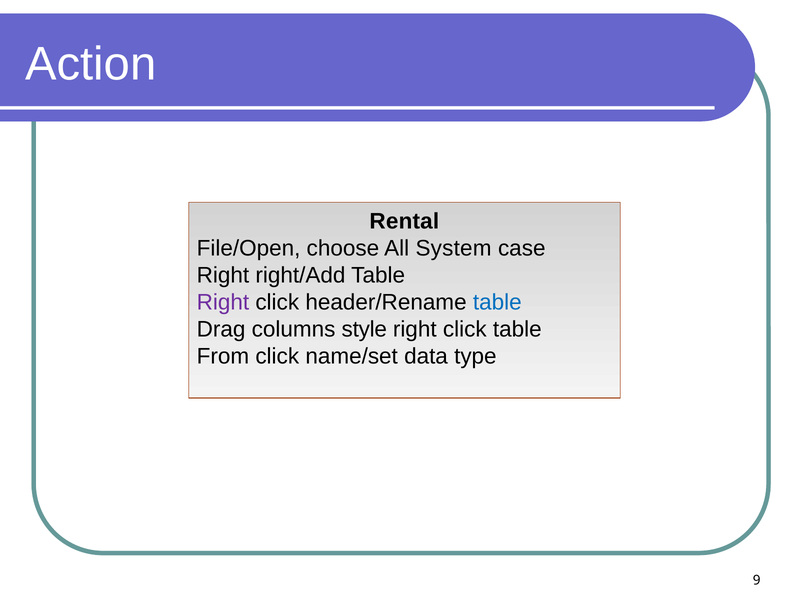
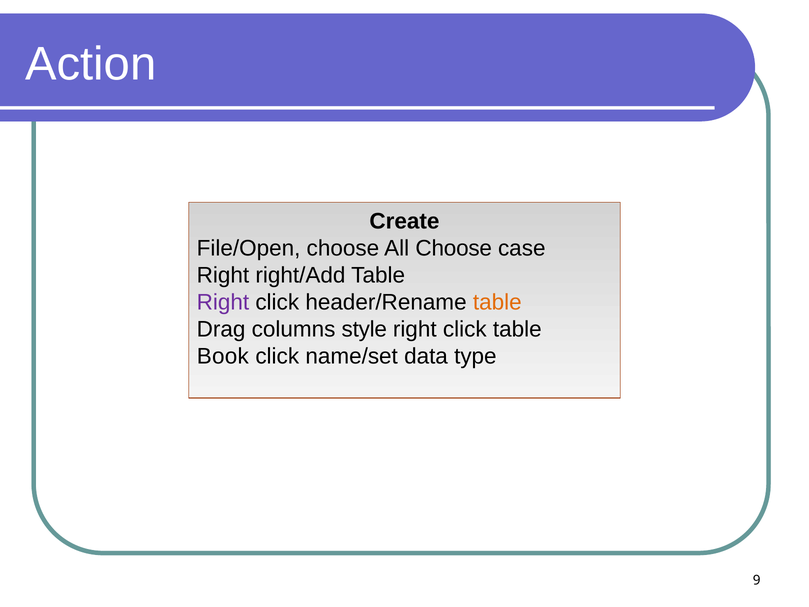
Rental: Rental -> Create (404, 221)
All System: System -> Choose (454, 248)
table colour: blue -> orange (497, 302)
From: From -> Book (223, 356)
